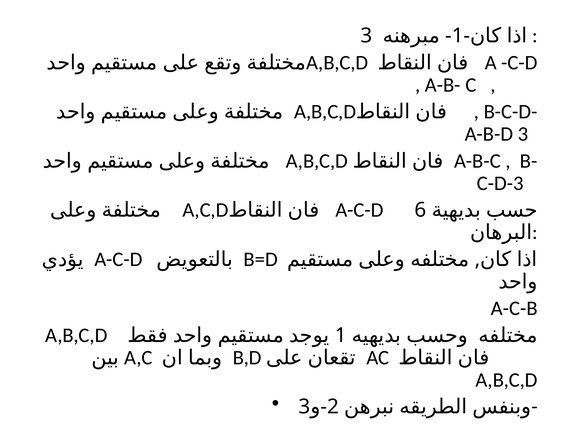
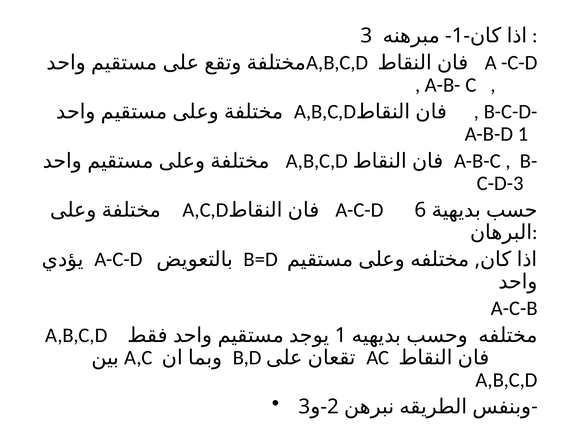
A-B-D 3: 3 -> 1 (523, 134)
